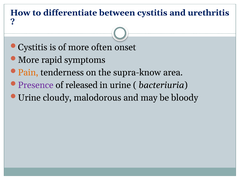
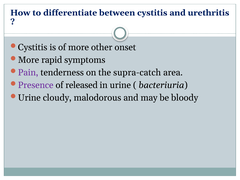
often: often -> other (102, 47)
Pain colour: orange -> purple (28, 73)
supra-know: supra-know -> supra-catch (137, 73)
